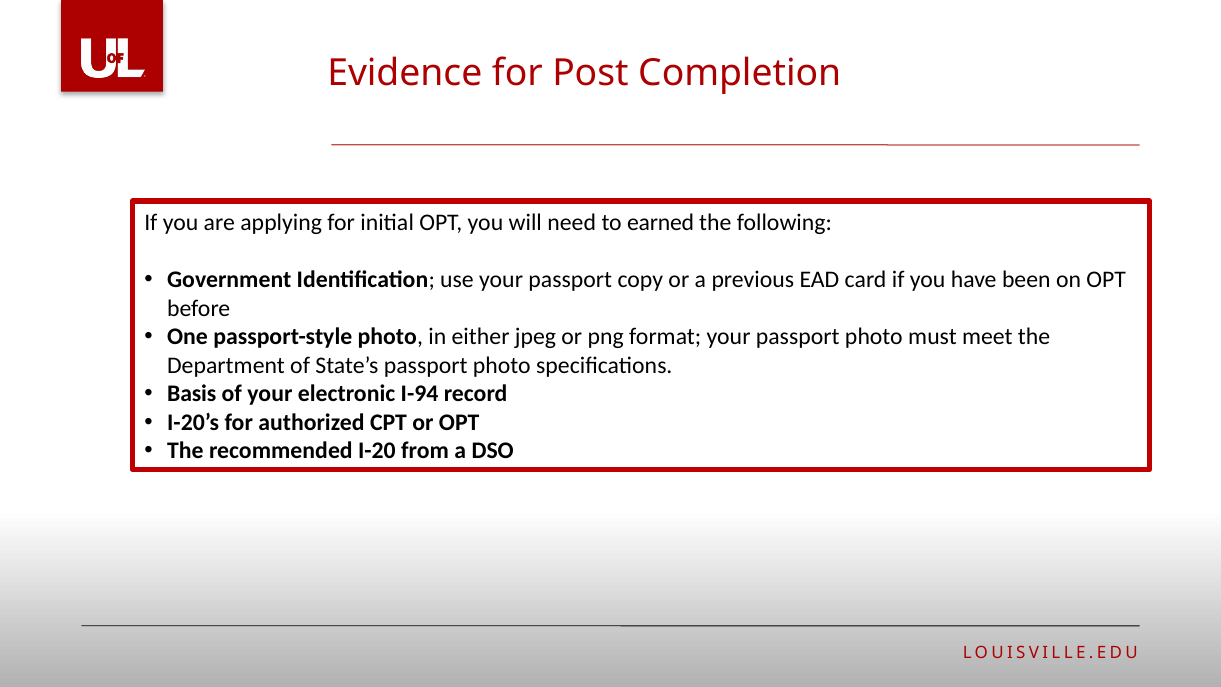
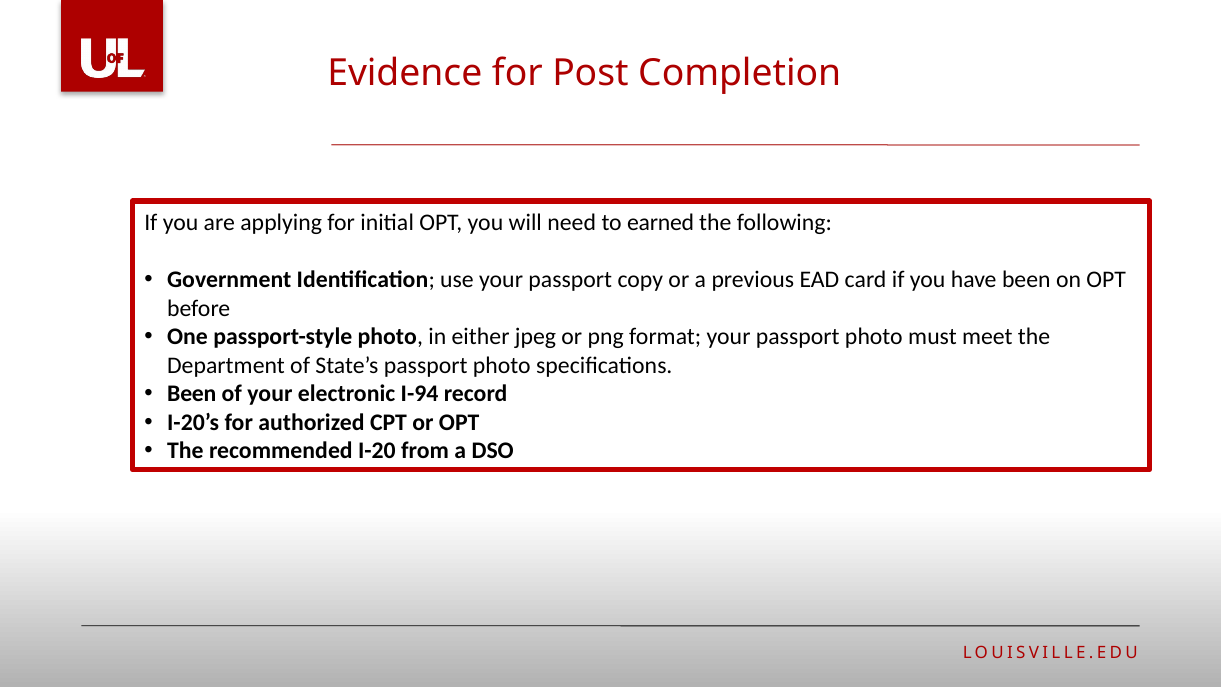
Basis: Basis -> Been (192, 394)
